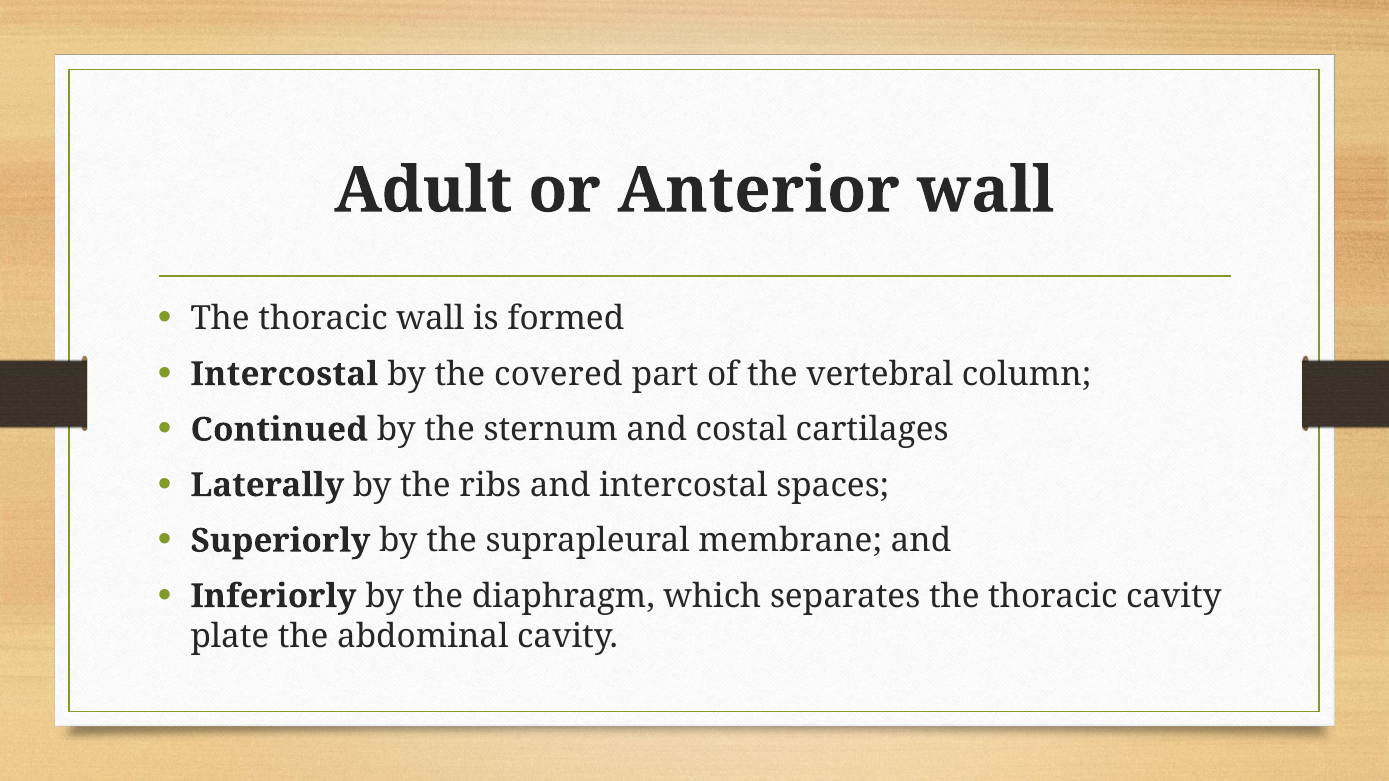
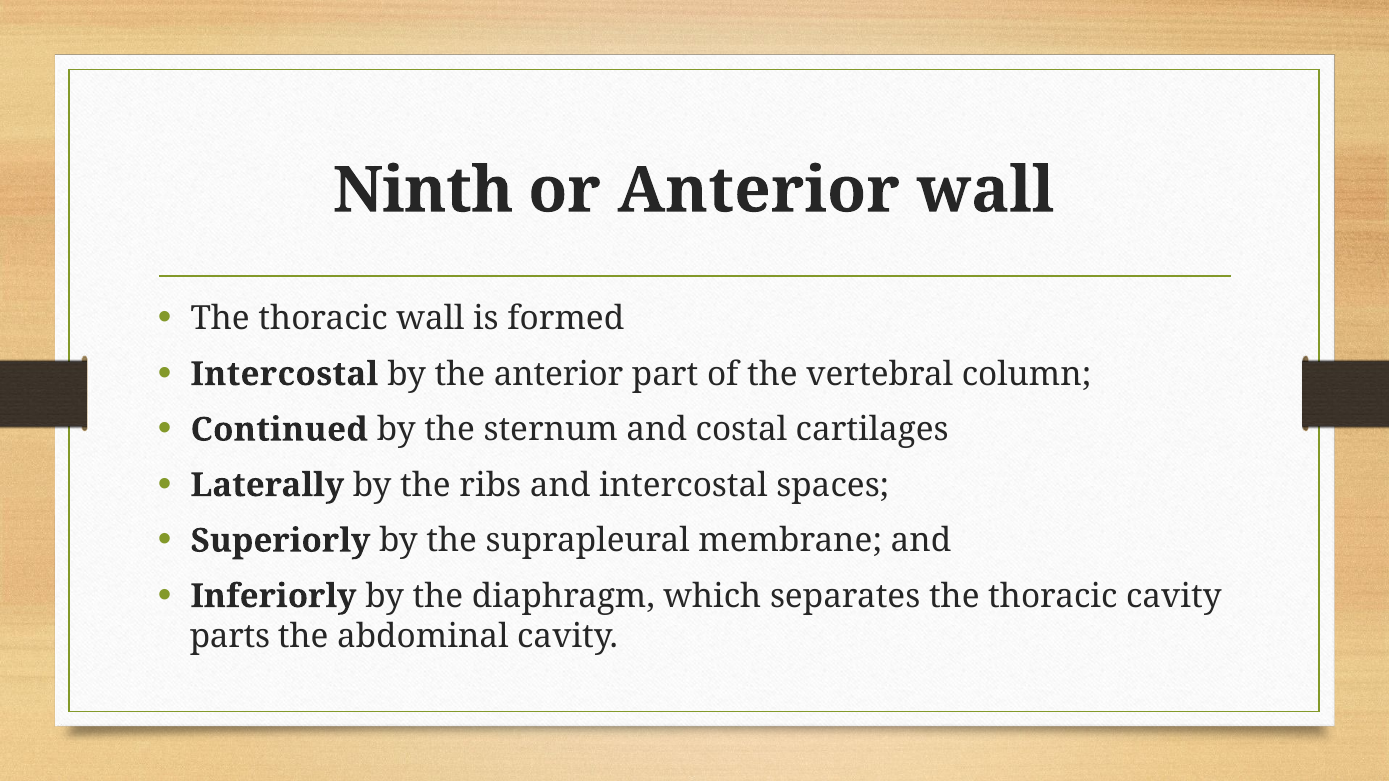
Adult: Adult -> Ninth (423, 191)
the covered: covered -> anterior (559, 374)
plate: plate -> parts (230, 636)
